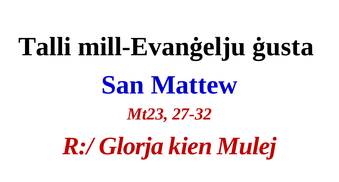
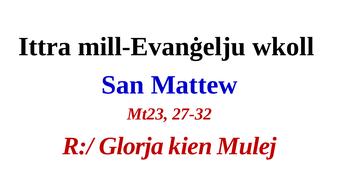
Talli: Talli -> Ittra (45, 47)
ġusta: ġusta -> wkoll (283, 47)
